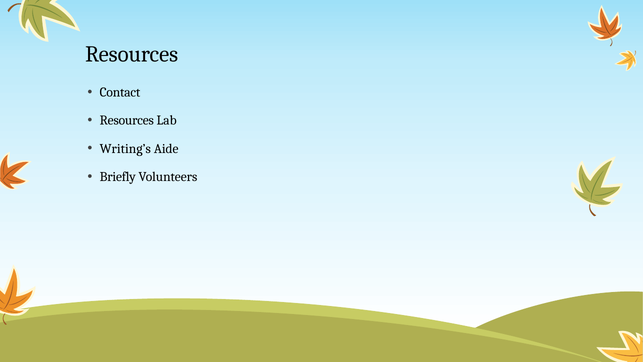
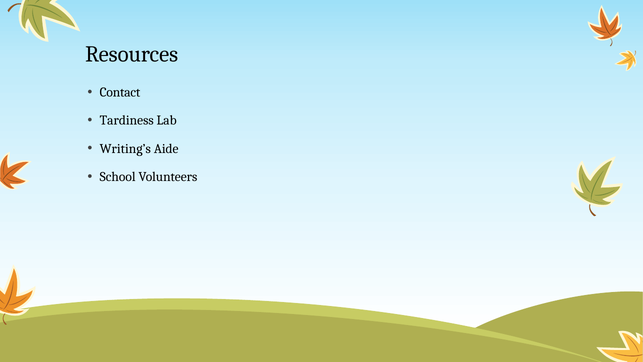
Resources: Resources -> Tardiness (127, 120)
Briefly: Briefly -> School (118, 177)
